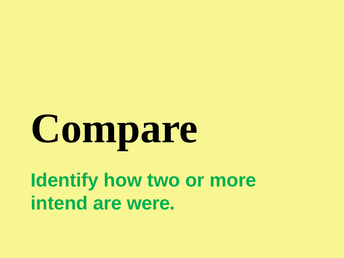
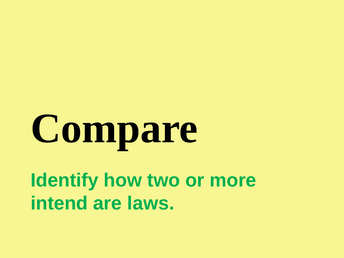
were: were -> laws (151, 203)
